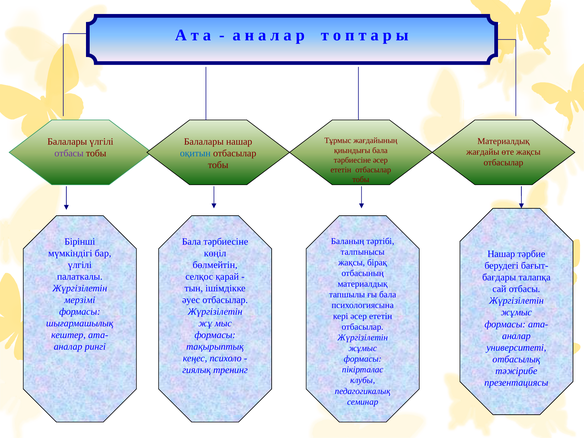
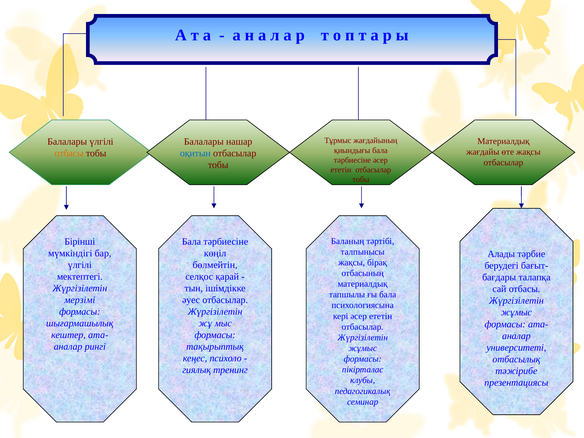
отбасы colour: purple -> orange (69, 153)
Нашар: Нашар -> Алады (501, 254)
палаткалы: палаткалы -> мектептегі (80, 277)
